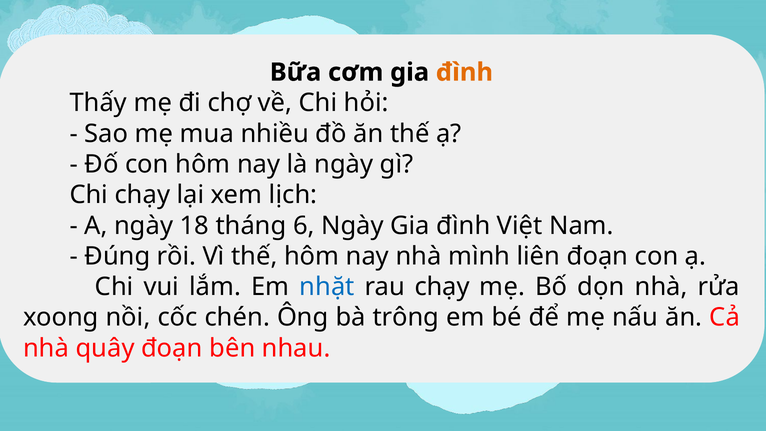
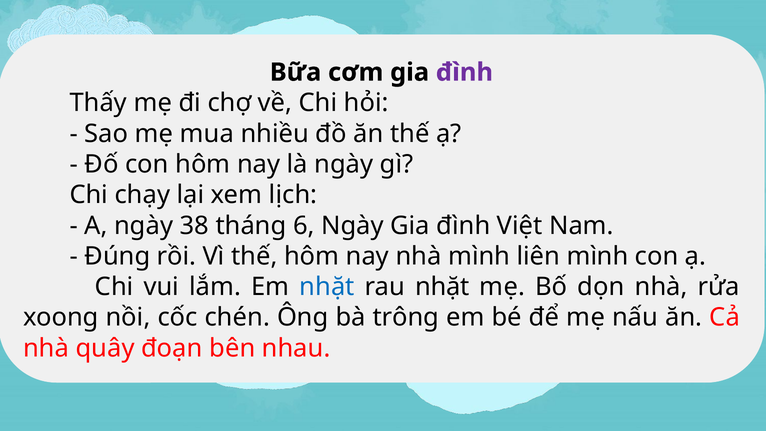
đình colour: orange -> purple (464, 72)
18: 18 -> 38 (194, 226)
liên đoạn: đoạn -> mình (598, 256)
rau chạy: chạy -> nhặt (442, 287)
